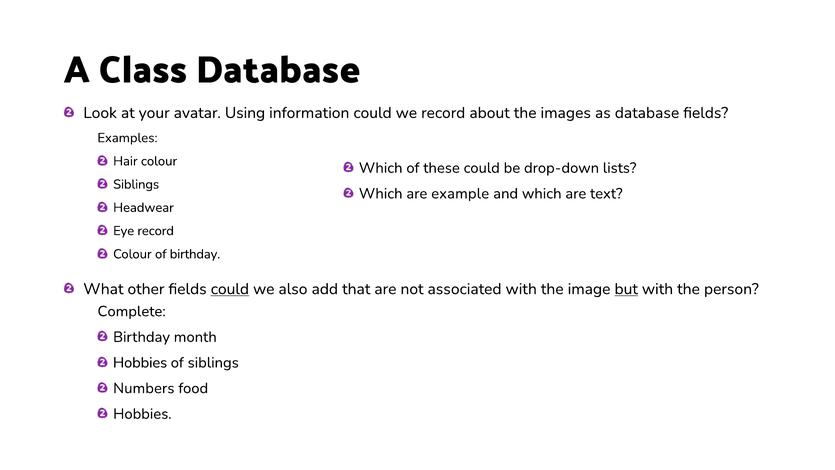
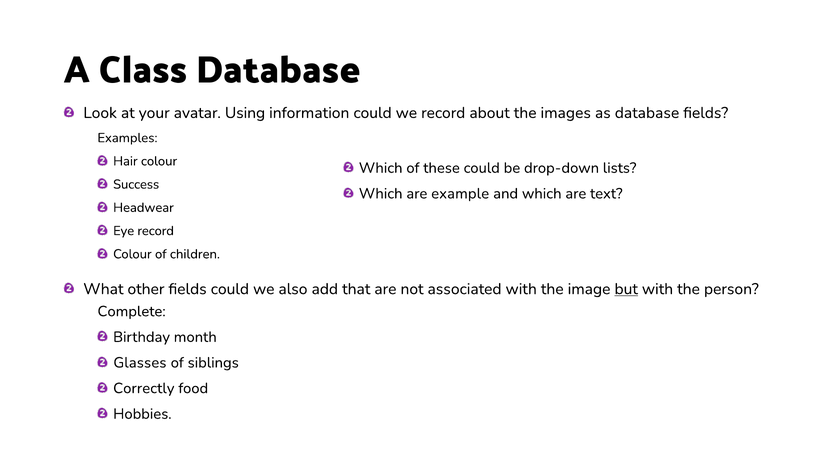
Siblings: Siblings -> Success (136, 184)
of birthday: birthday -> children (195, 254)
could underline: present -> none (230, 289)
Hobbies: Hobbies -> Glasses (140, 362)
Numbers: Numbers -> Correctly (144, 388)
